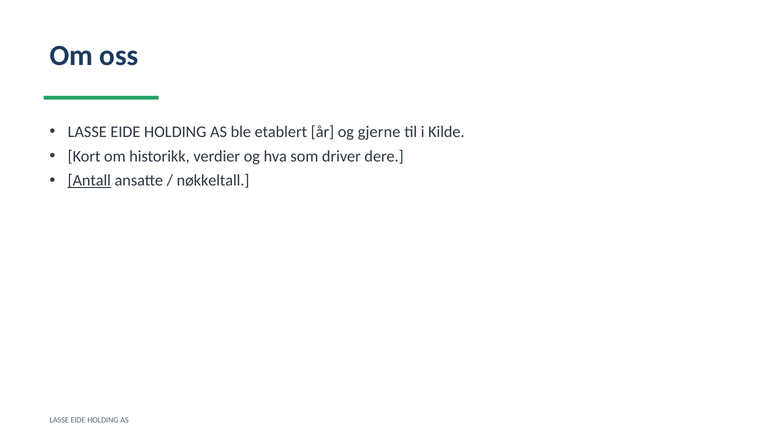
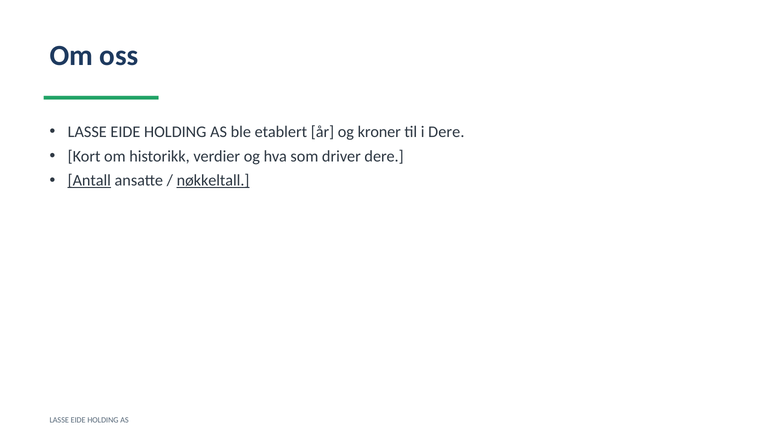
gjerne: gjerne -> kroner (379, 132)
i Kilde: Kilde -> Dere (446, 132)
nøkkeltall underline: none -> present (213, 180)
